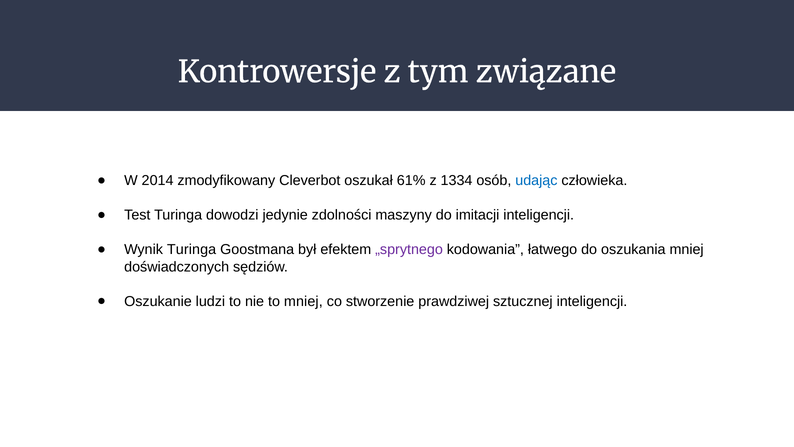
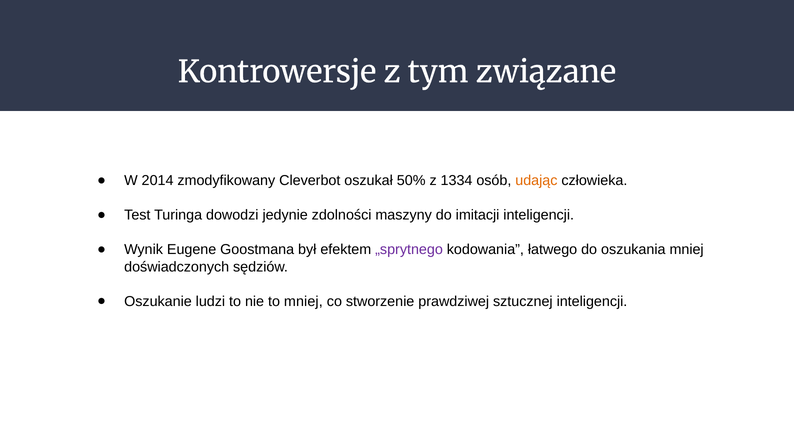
61%: 61% -> 50% (411, 180)
udając colour: blue -> orange (536, 180)
Wynik Turinga: Turinga -> Eugene (192, 249)
